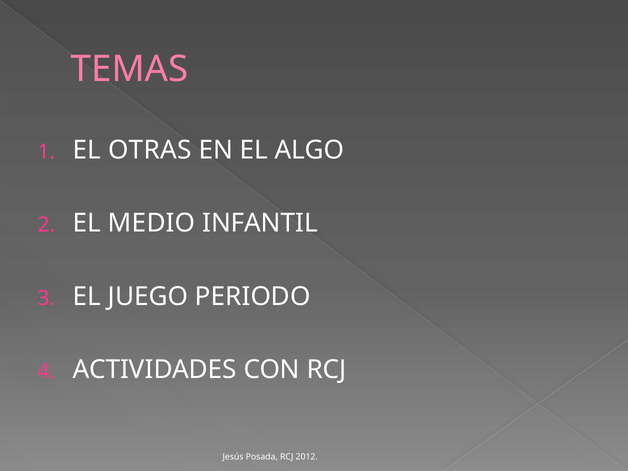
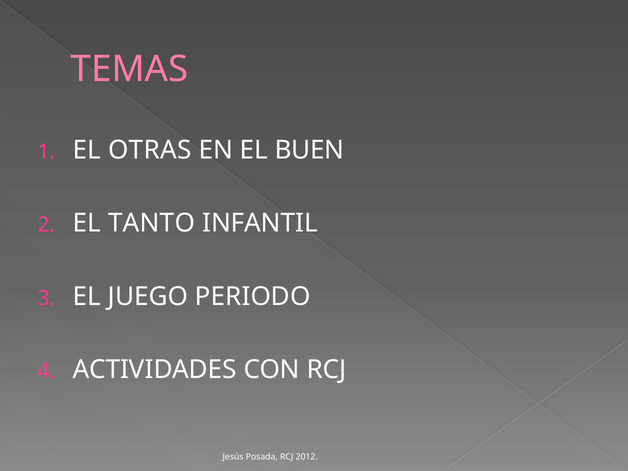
ALGO: ALGO -> BUEN (309, 150)
MEDIO: MEDIO -> TANTO (152, 223)
